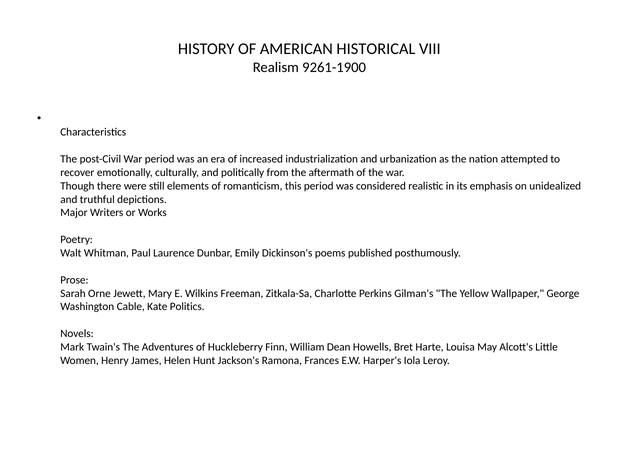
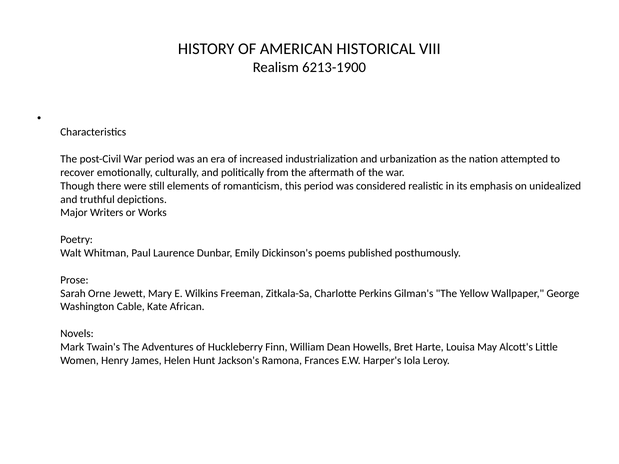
9261-1900: 9261-1900 -> 6213-1900 (334, 68)
Politics: Politics -> African (187, 307)
